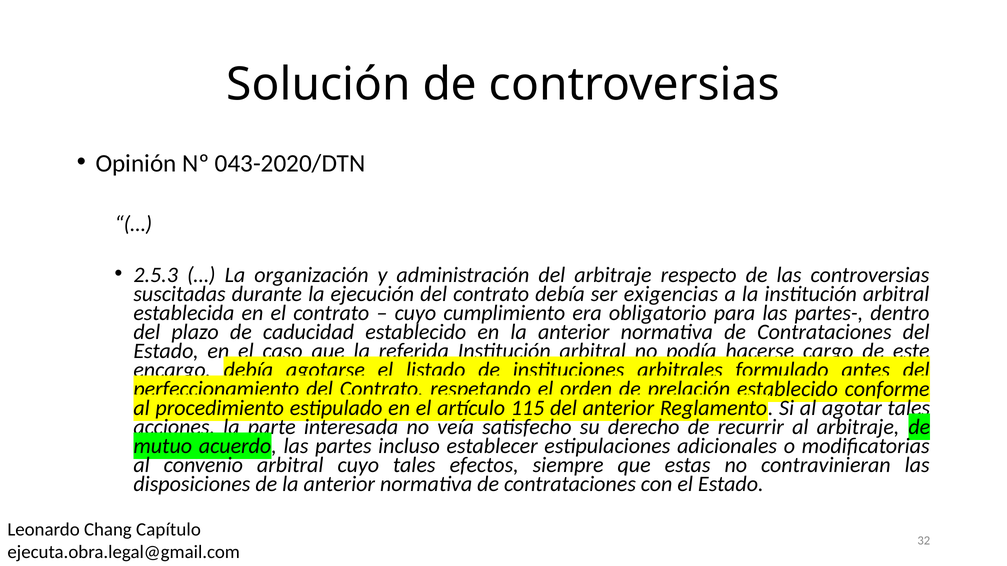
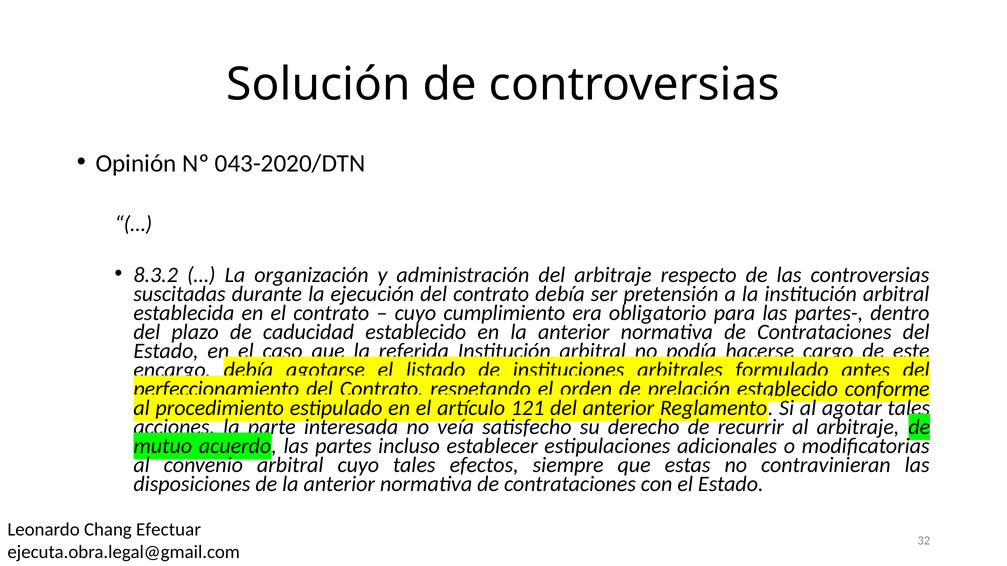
2.5.3: 2.5.3 -> 8.3.2 (156, 275)
exigencias: exigencias -> pretensión (671, 294)
115: 115 -> 121 (528, 408)
Capítulo: Capítulo -> Efectuar (169, 530)
